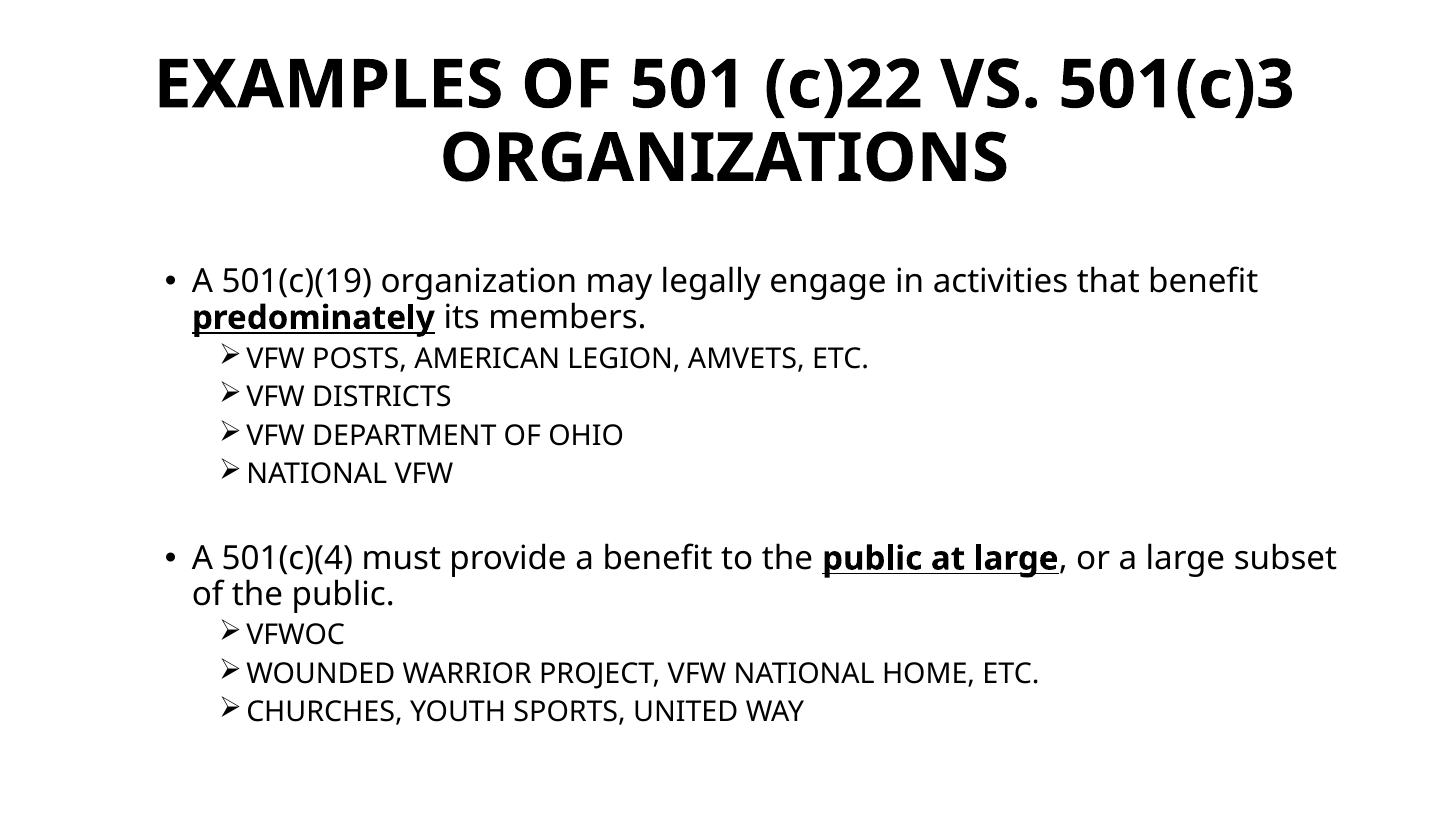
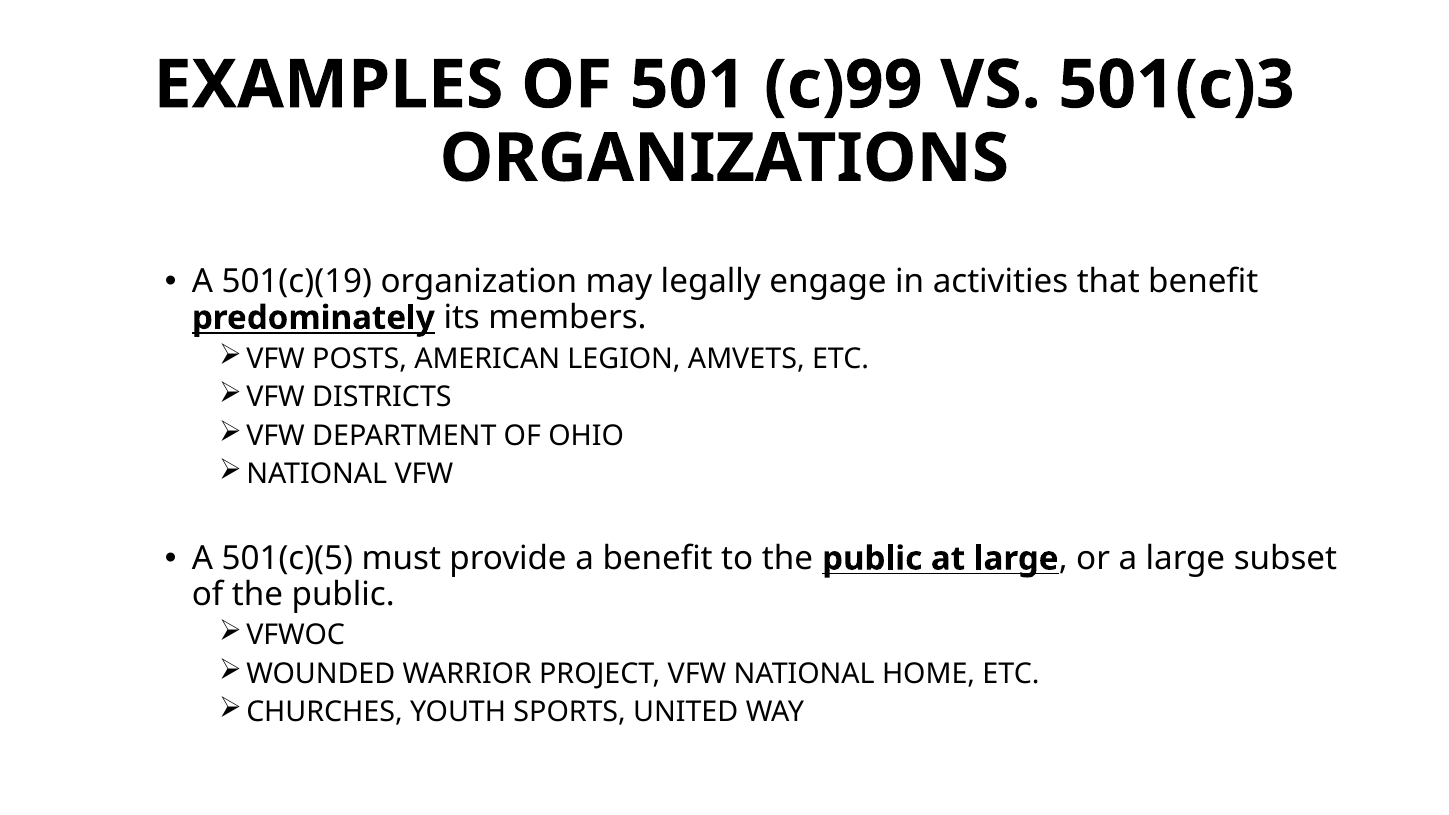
c)22: c)22 -> c)99 (843, 85)
501(c)(4: 501(c)(4 -> 501(c)(5 (287, 559)
